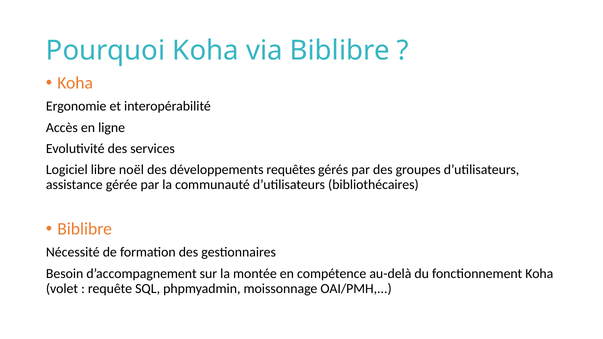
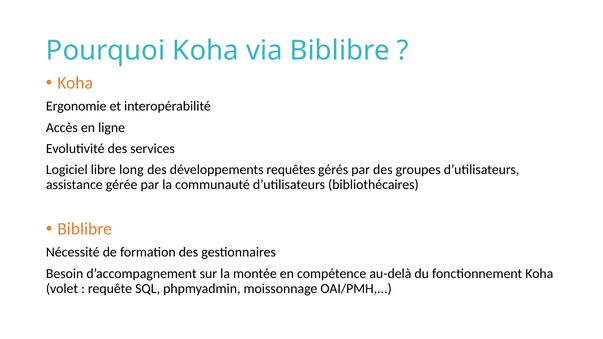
noël: noël -> long (131, 170)
